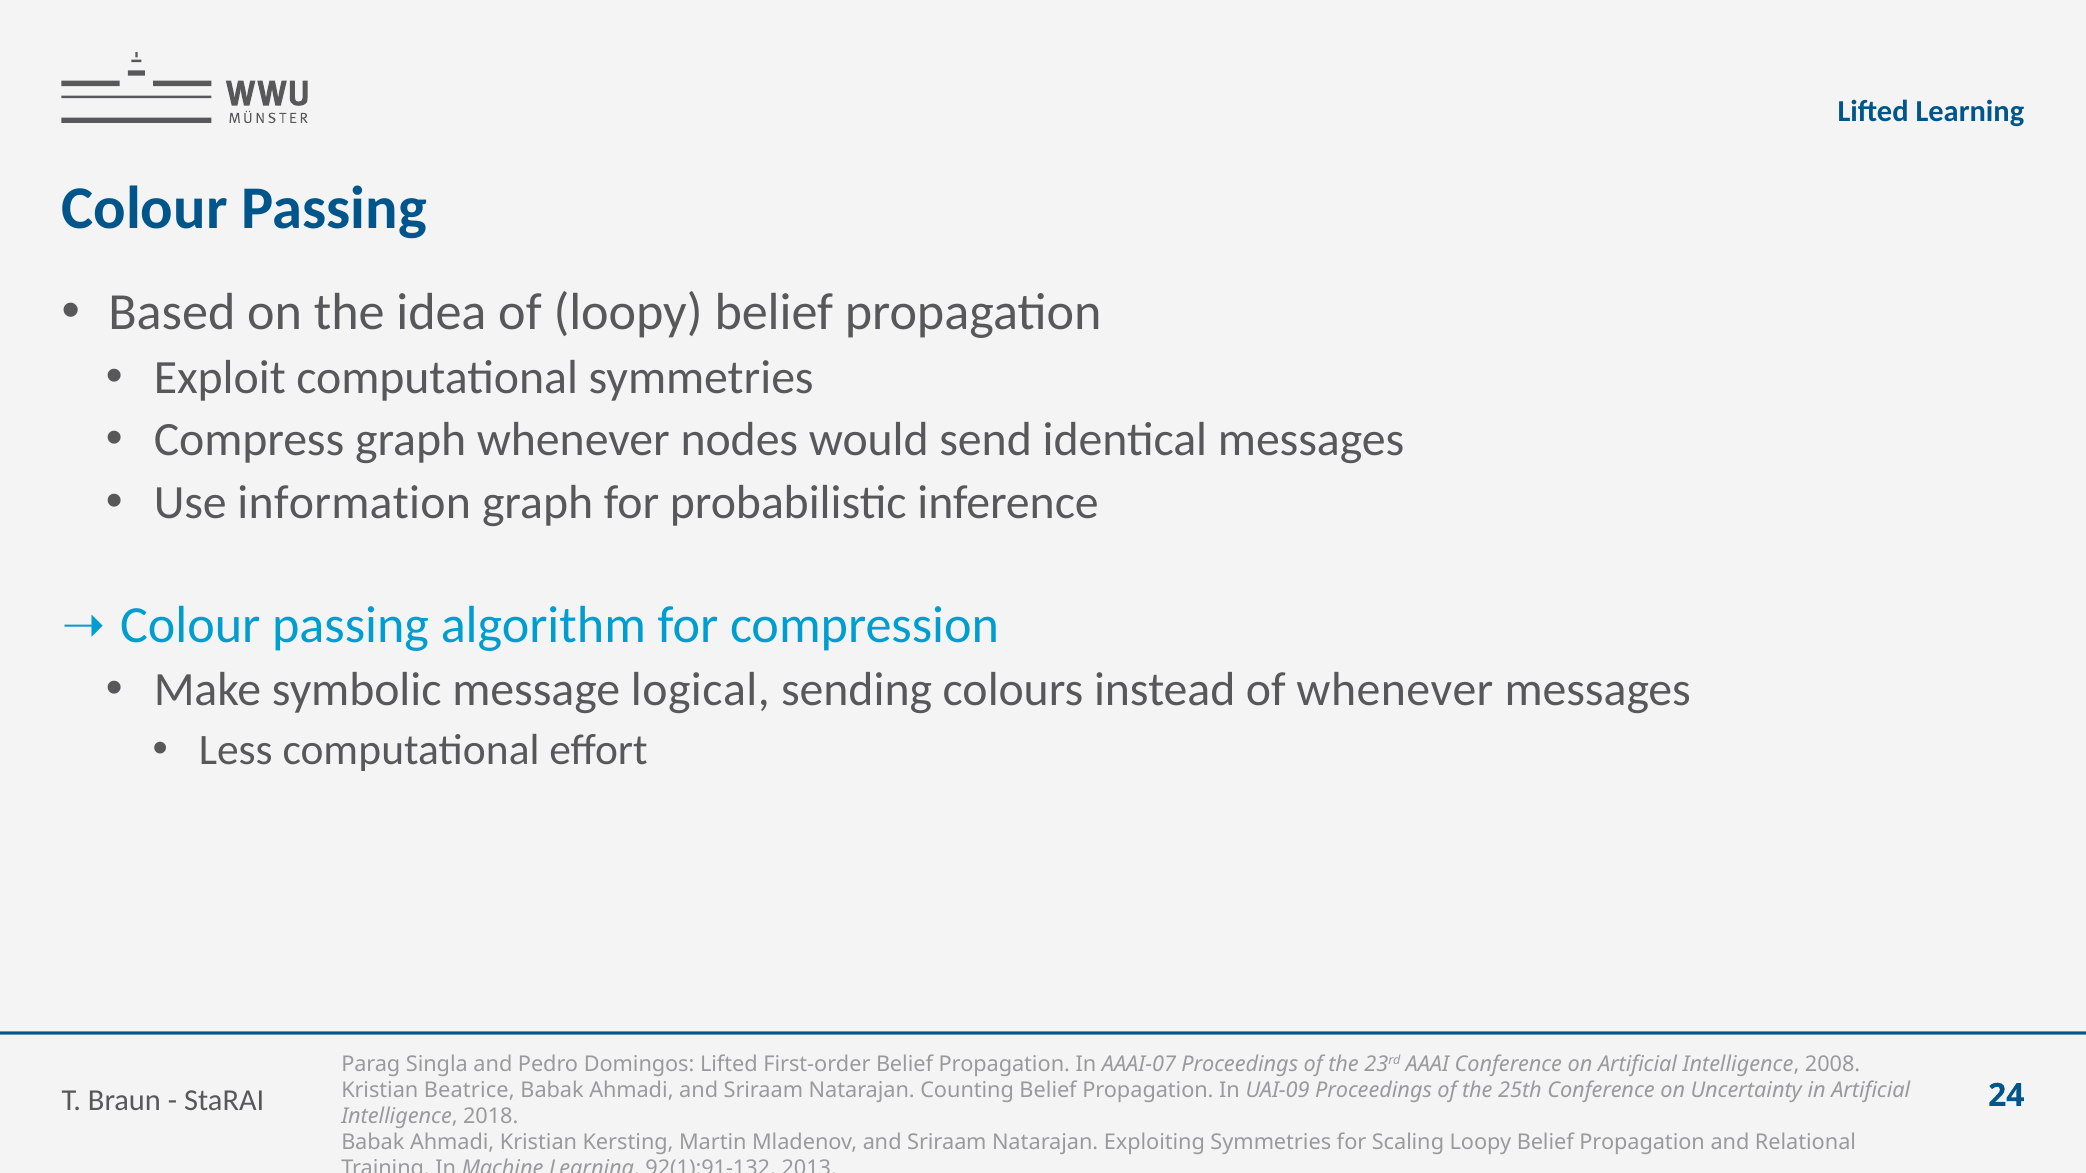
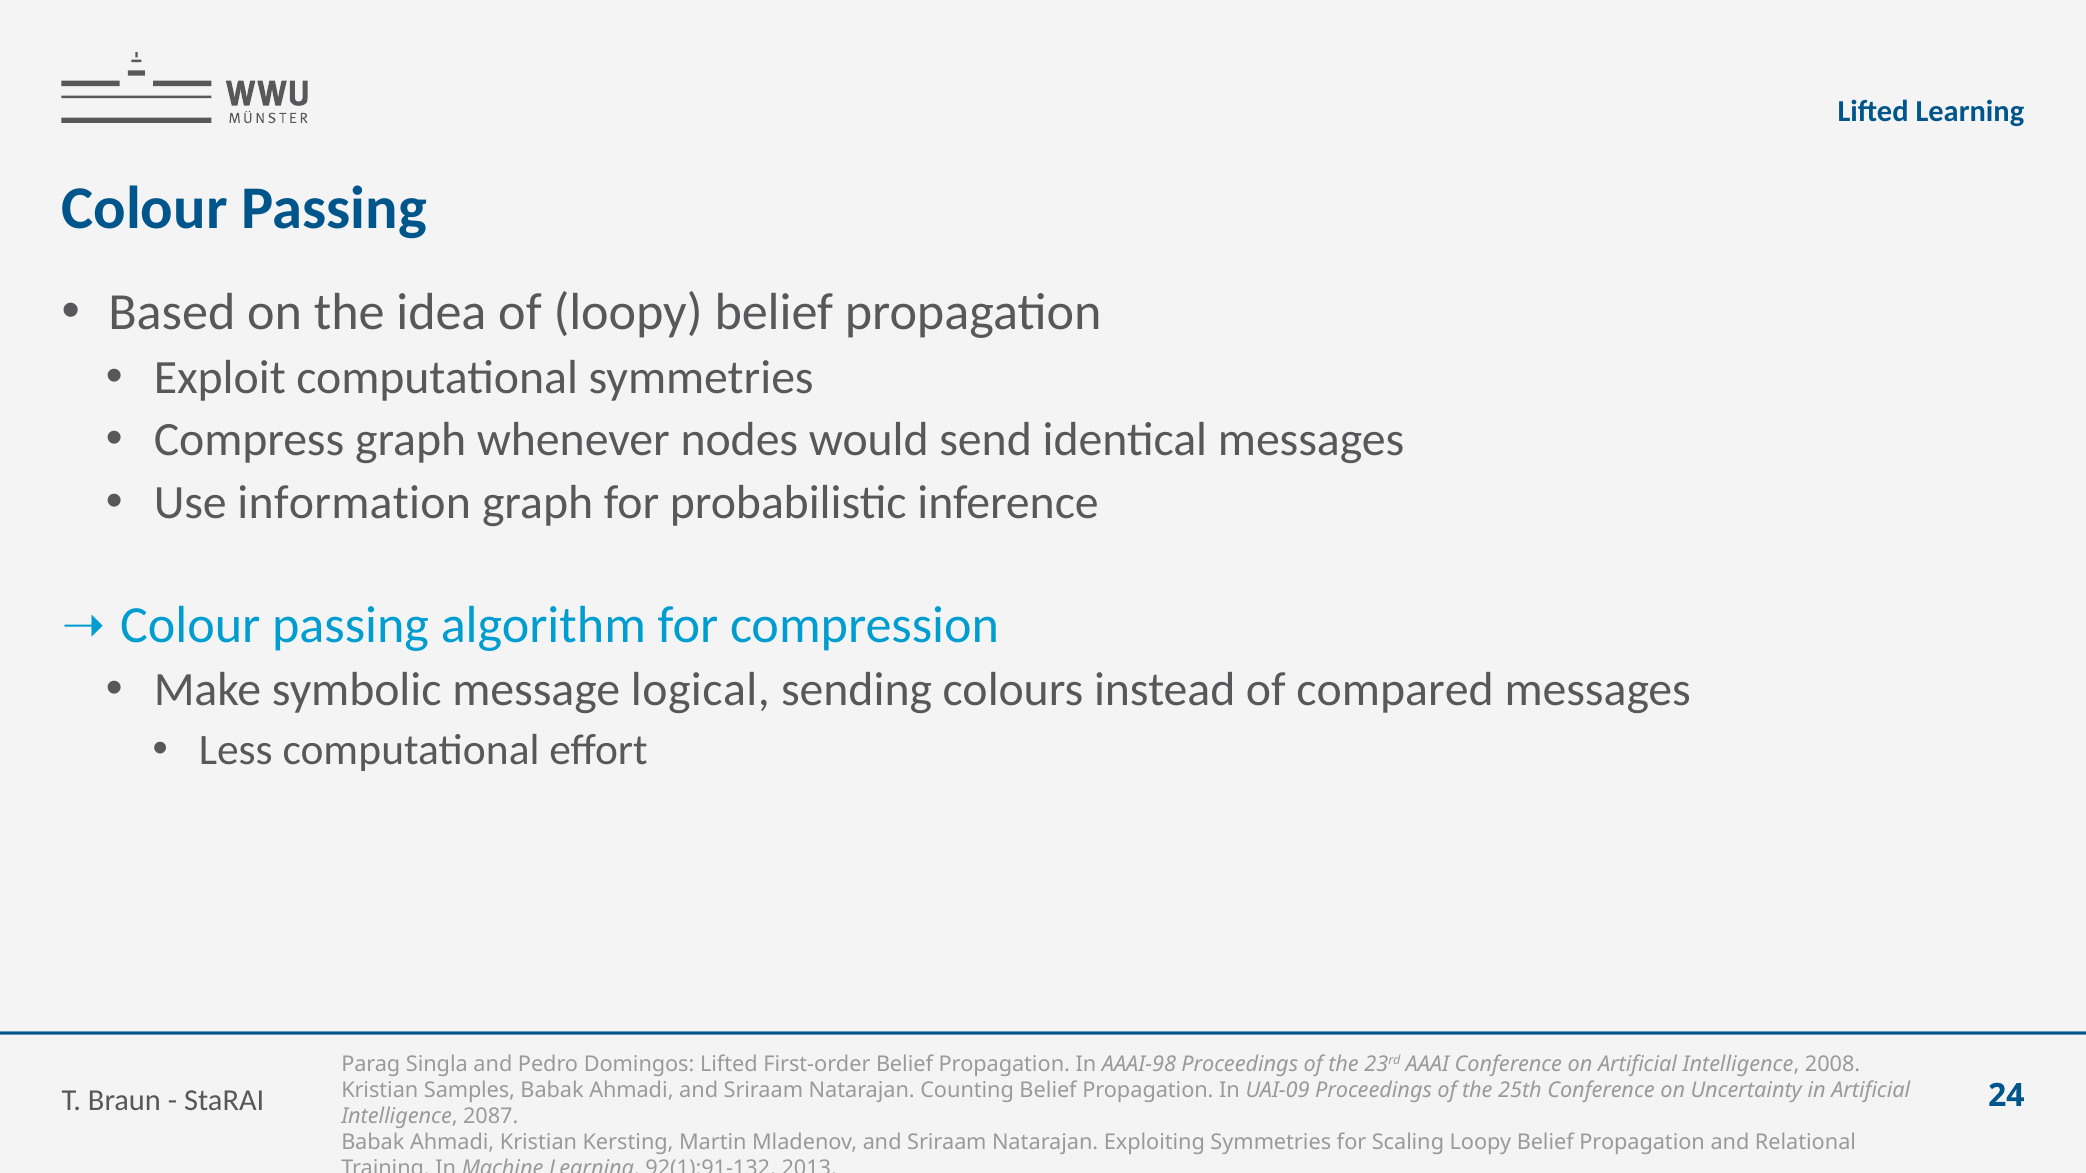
of whenever: whenever -> compared (1395, 690)
AAAI-07: AAAI-07 -> AAAI-98 (1139, 1064)
Beatrice: Beatrice -> Samples (469, 1090)
2018: 2018 -> 2087 (491, 1117)
